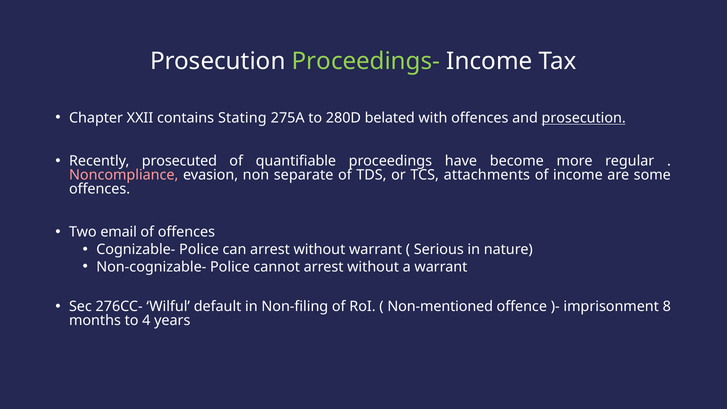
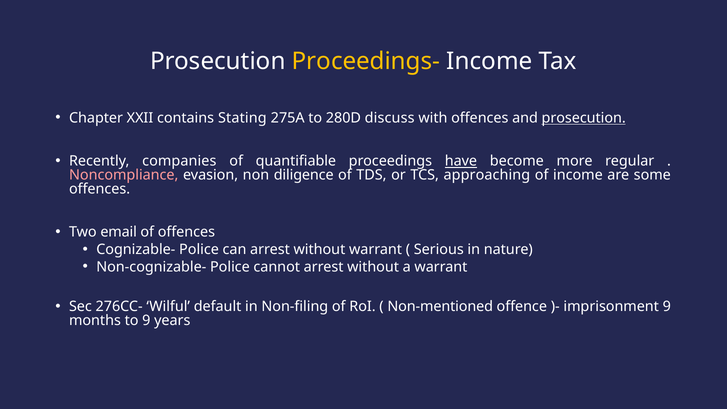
Proceedings- colour: light green -> yellow (366, 61)
belated: belated -> discuss (390, 118)
prosecuted: prosecuted -> companies (179, 161)
have underline: none -> present (461, 161)
separate: separate -> diligence (304, 175)
attachments: attachments -> approaching (487, 175)
imprisonment 8: 8 -> 9 (667, 307)
to 4: 4 -> 9 (146, 321)
